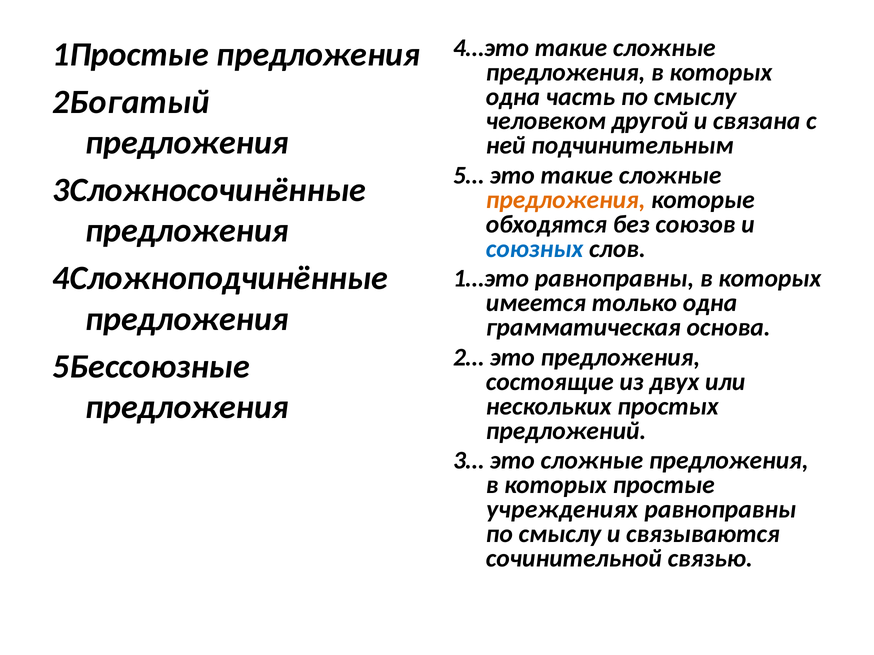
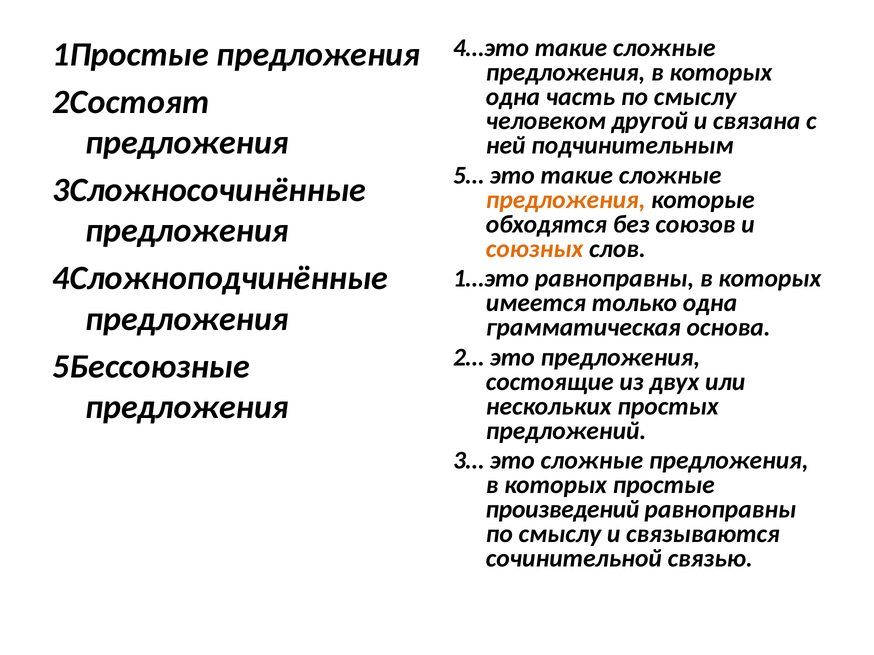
2Богатый: 2Богатый -> 2Состоят (131, 102)
союзных colour: blue -> orange (535, 249)
учреждениях: учреждениях -> произведений (562, 510)
